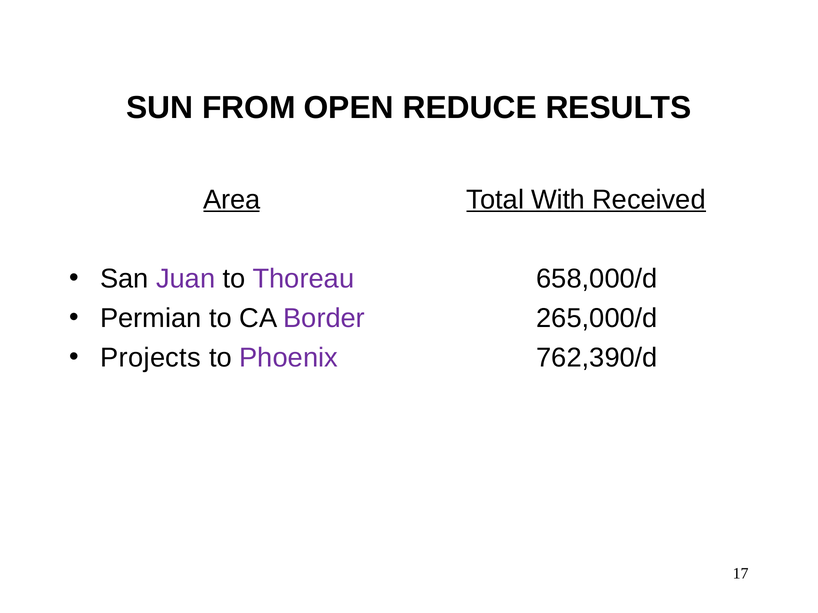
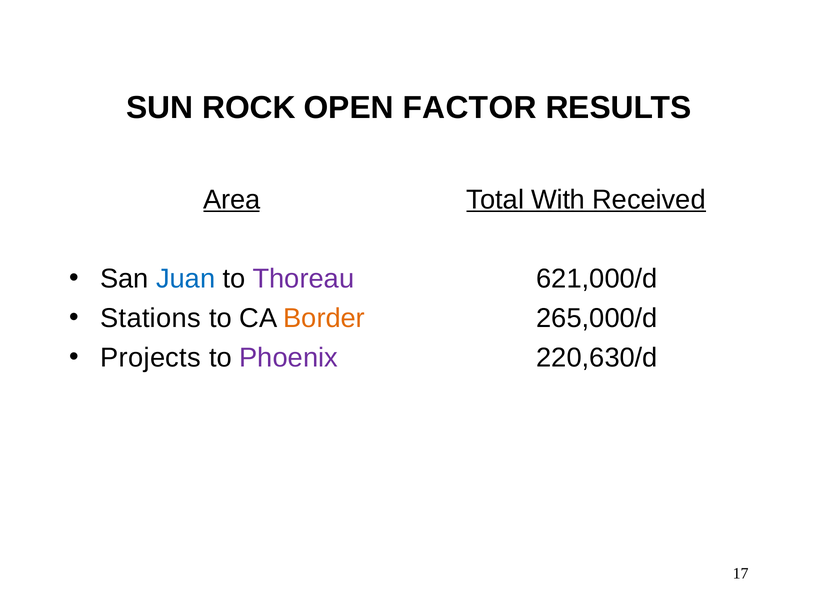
FROM: FROM -> ROCK (249, 108)
REDUCE: REDUCE -> FACTOR (470, 108)
Juan colour: purple -> blue (186, 279)
658,000/d: 658,000/d -> 621,000/d (597, 279)
Permian: Permian -> Stations (151, 318)
Border colour: purple -> orange (324, 318)
762,390/d: 762,390/d -> 220,630/d (597, 358)
